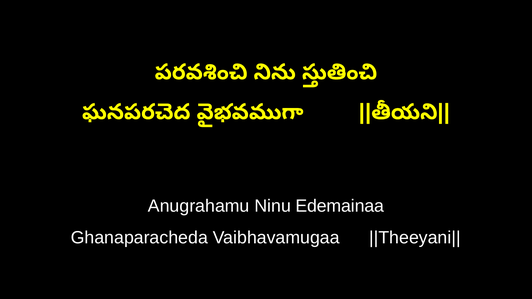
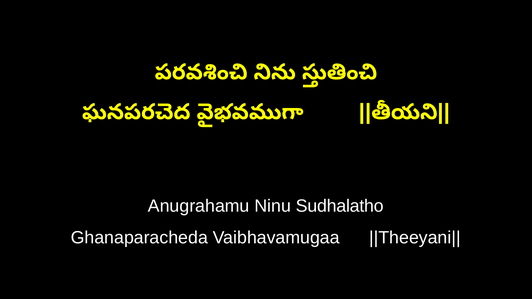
Edemainaa: Edemainaa -> Sudhalatho (340, 206)
